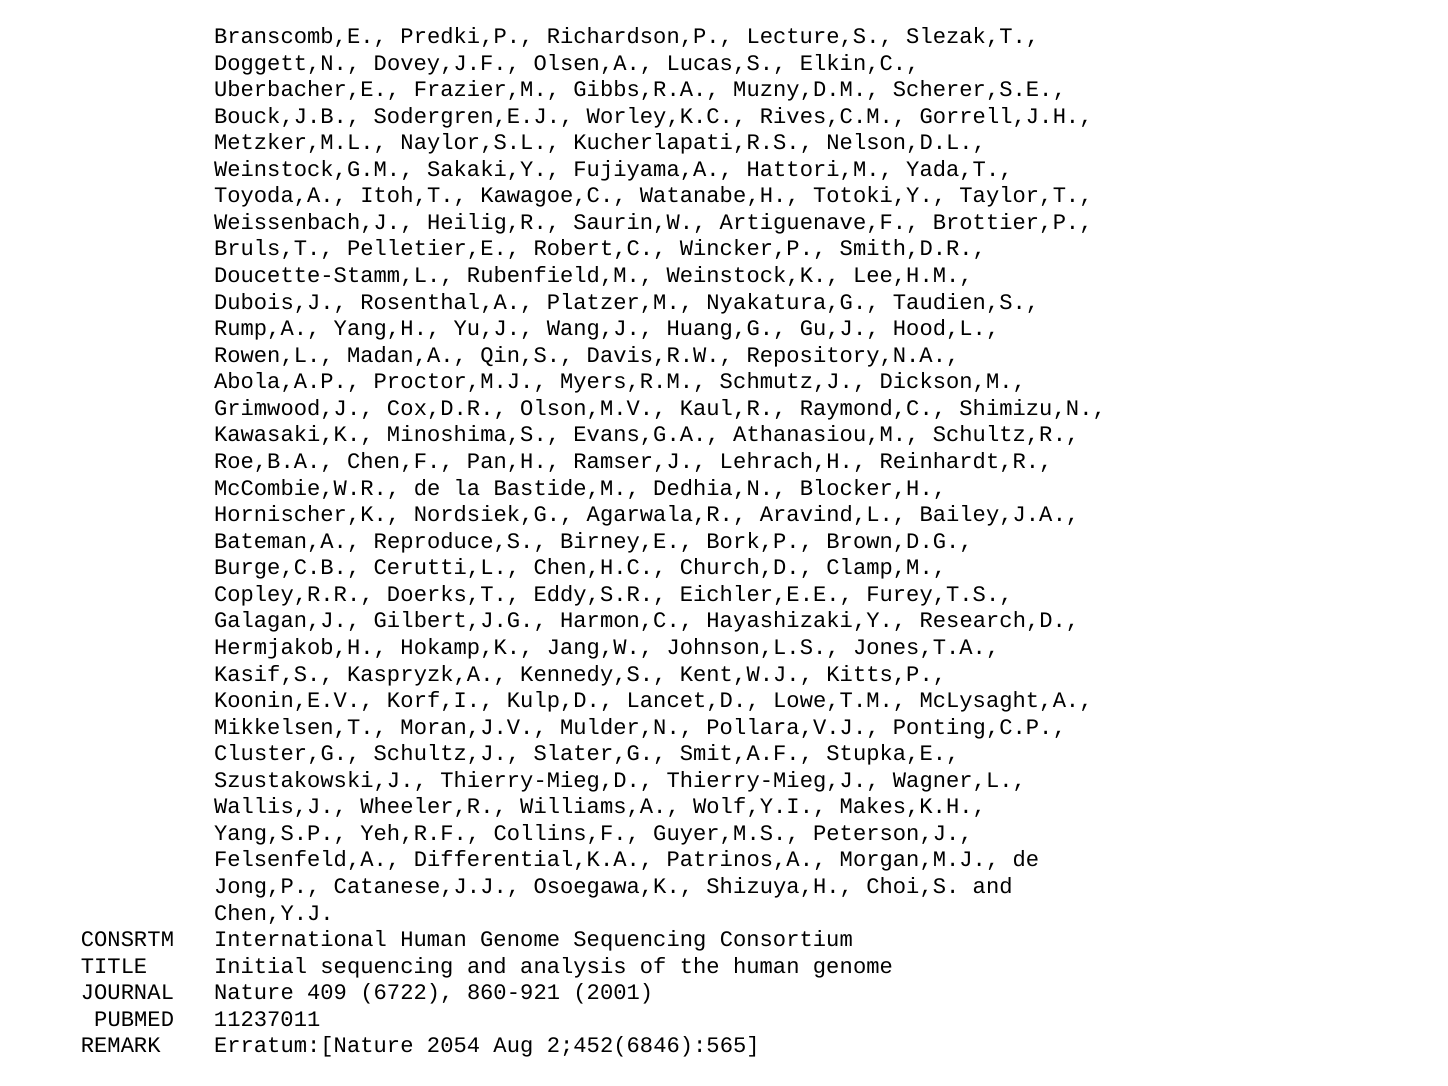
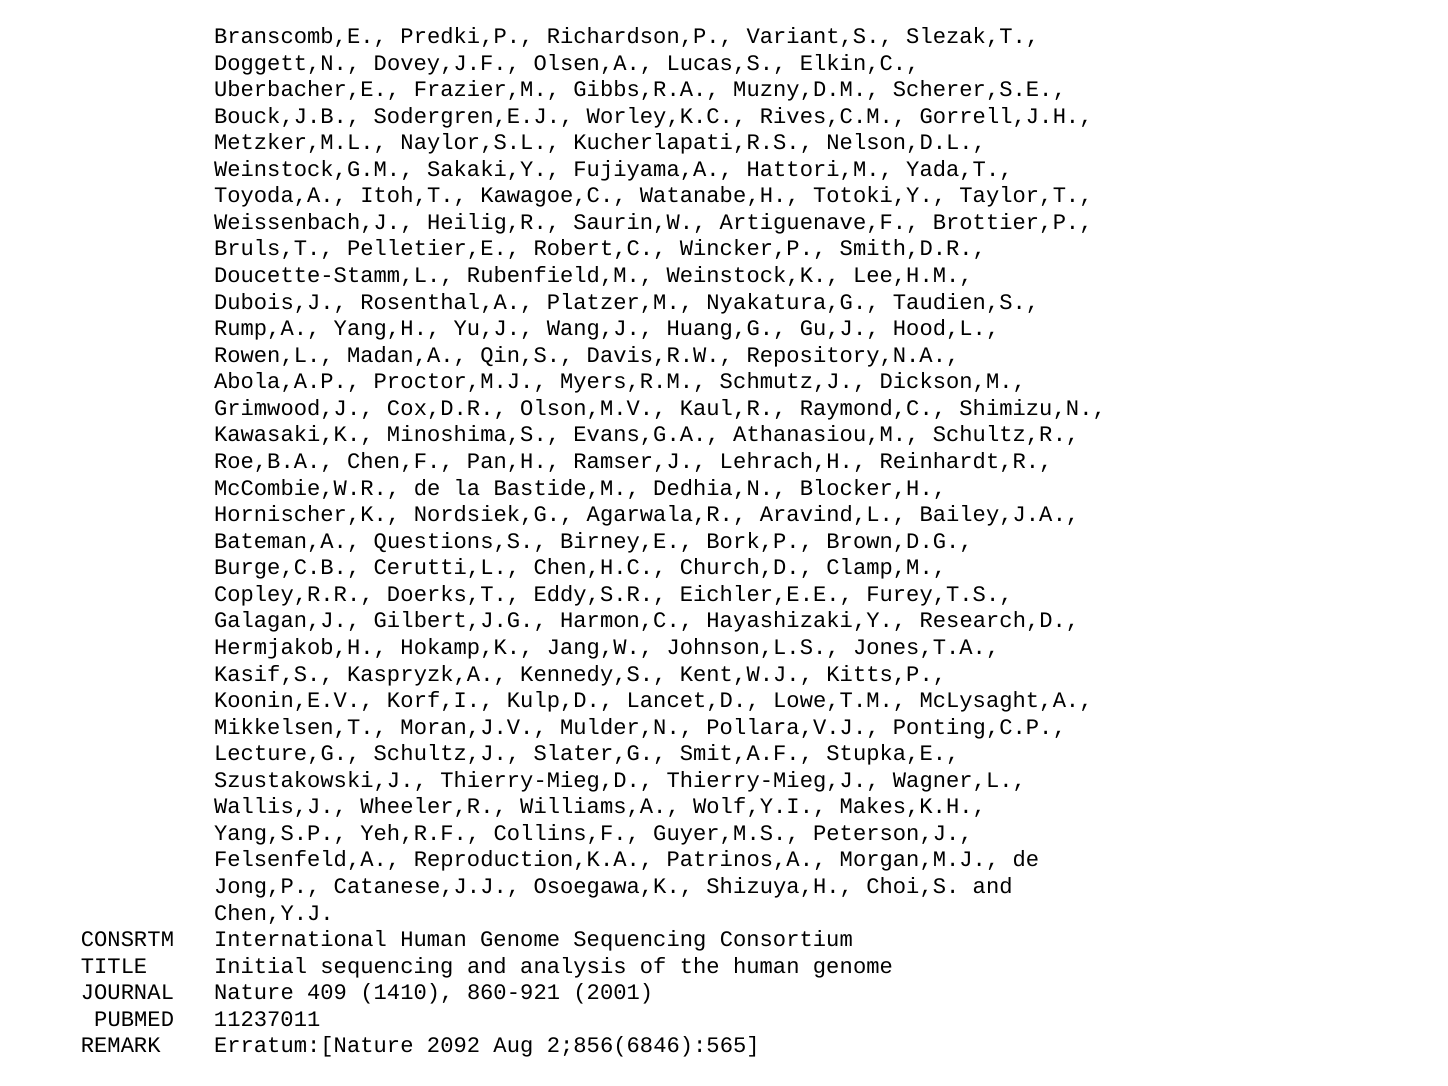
Lecture,S: Lecture,S -> Variant,S (820, 36)
Reproduce,S: Reproduce,S -> Questions,S (460, 541)
Cluster,G: Cluster,G -> Lecture,G (287, 753)
Differential,K.A: Differential,K.A -> Reproduction,K.A (533, 860)
6722: 6722 -> 1410 (407, 993)
2054: 2054 -> 2092 (454, 1046)
2;452(6846):565: 2;452(6846):565 -> 2;856(6846):565 (653, 1046)
